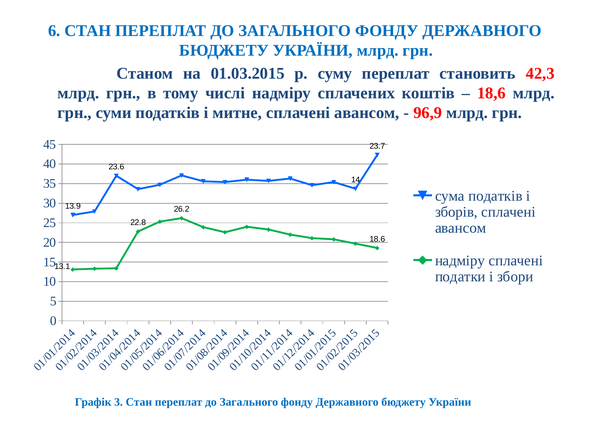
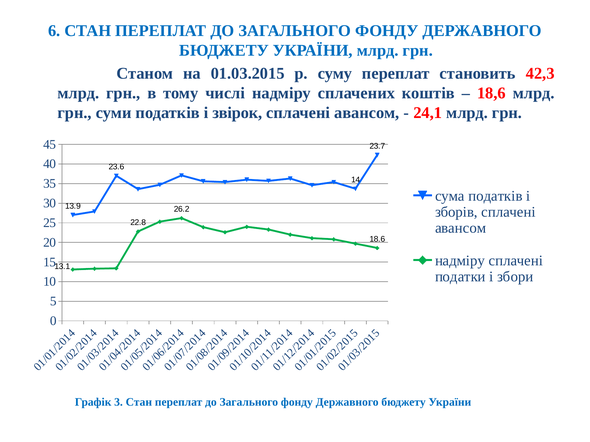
митне: митне -> звірок (237, 113)
96,9: 96,9 -> 24,1 (428, 113)
